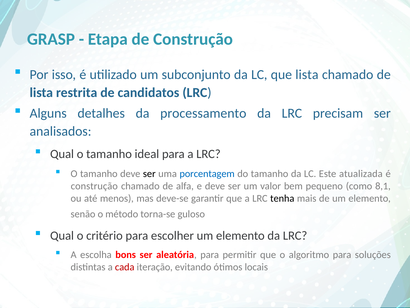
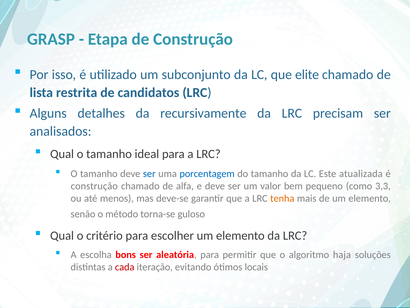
que lista: lista -> elite (307, 74)
processamento: processamento -> recursivamente (203, 113)
ser colour: black -> blue (149, 174)
8,1: 8,1 -> 3,3 (383, 186)
tenha colour: black -> orange (282, 198)
algoritmo para: para -> haja (342, 254)
